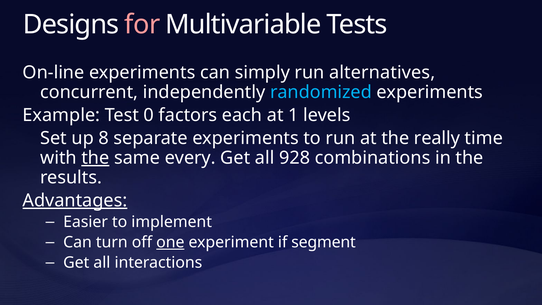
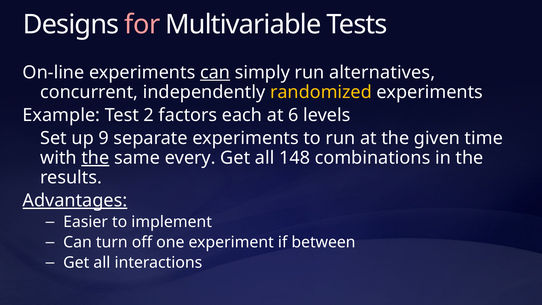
can underline: none -> present (215, 72)
randomized colour: light blue -> yellow (321, 92)
0: 0 -> 2 (149, 115)
1: 1 -> 6 (293, 115)
8: 8 -> 9 (104, 138)
really: really -> given (437, 138)
928: 928 -> 148 (295, 158)
one underline: present -> none (170, 242)
segment: segment -> between (323, 242)
